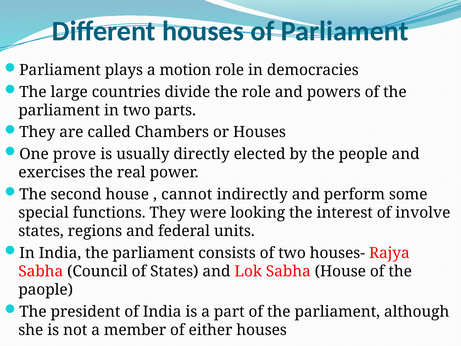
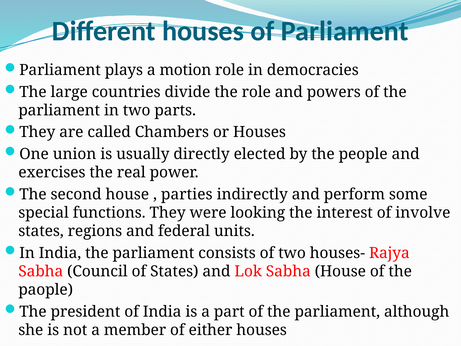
prove: prove -> union (75, 154)
cannot: cannot -> parties (187, 194)
